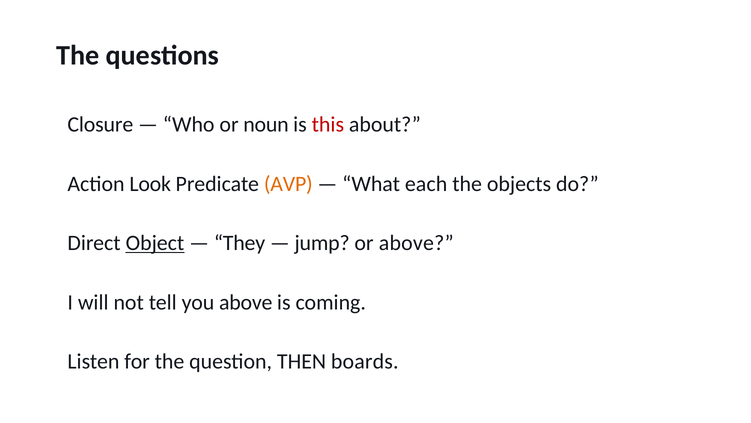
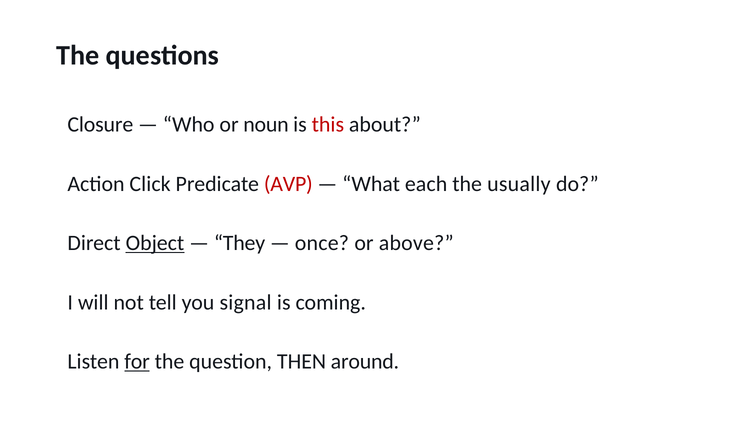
Look: Look -> Click (150, 184)
AVP colour: orange -> red (288, 184)
objects: objects -> usually (519, 184)
jump: jump -> once (322, 243)
you above: above -> signal (246, 302)
for underline: none -> present (137, 361)
boards: boards -> around (365, 361)
